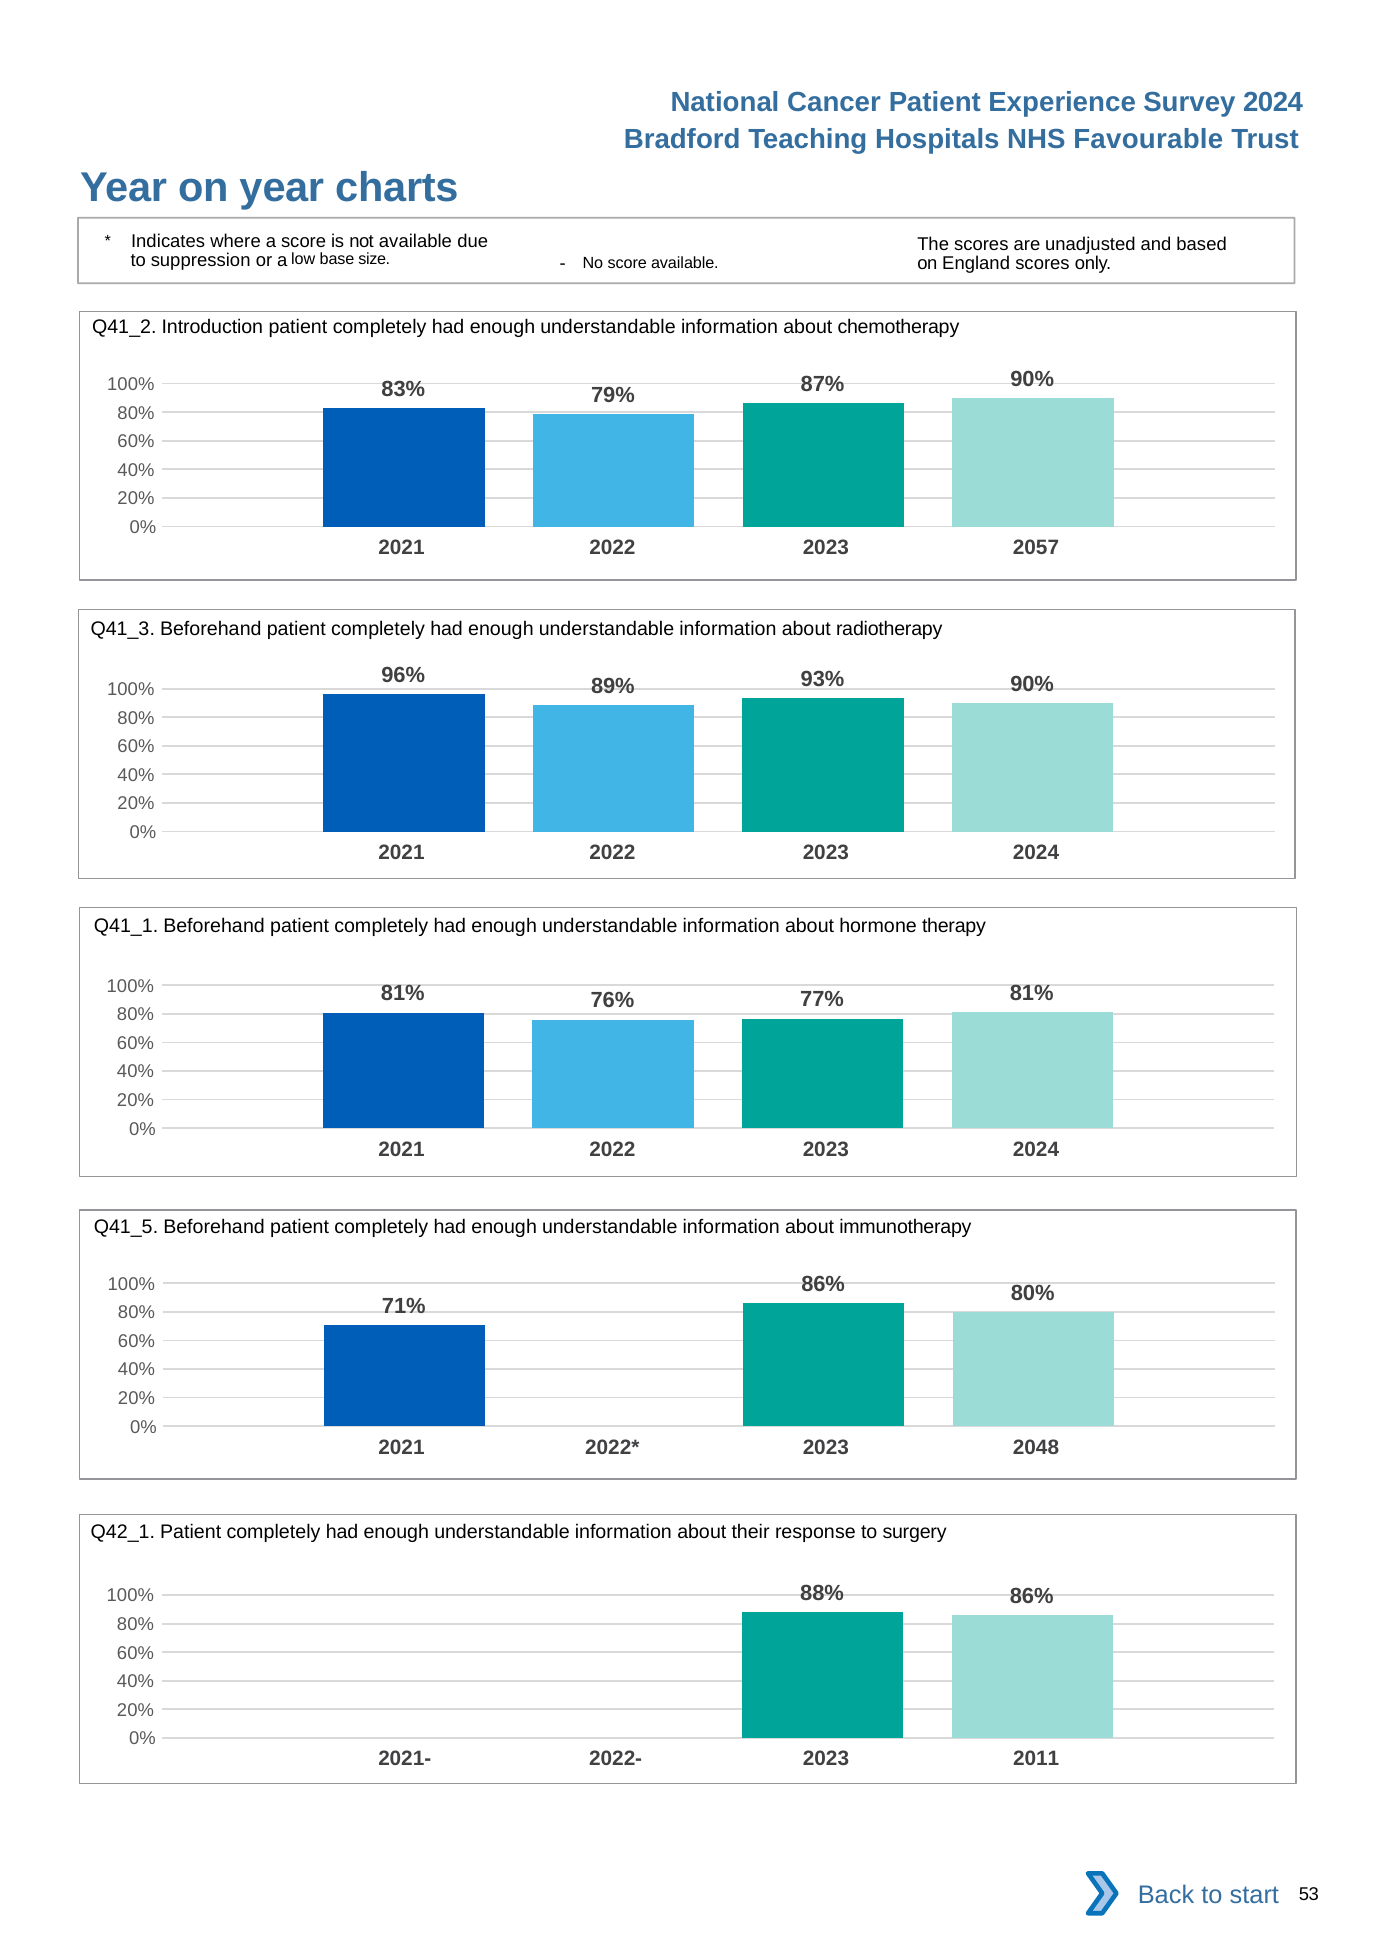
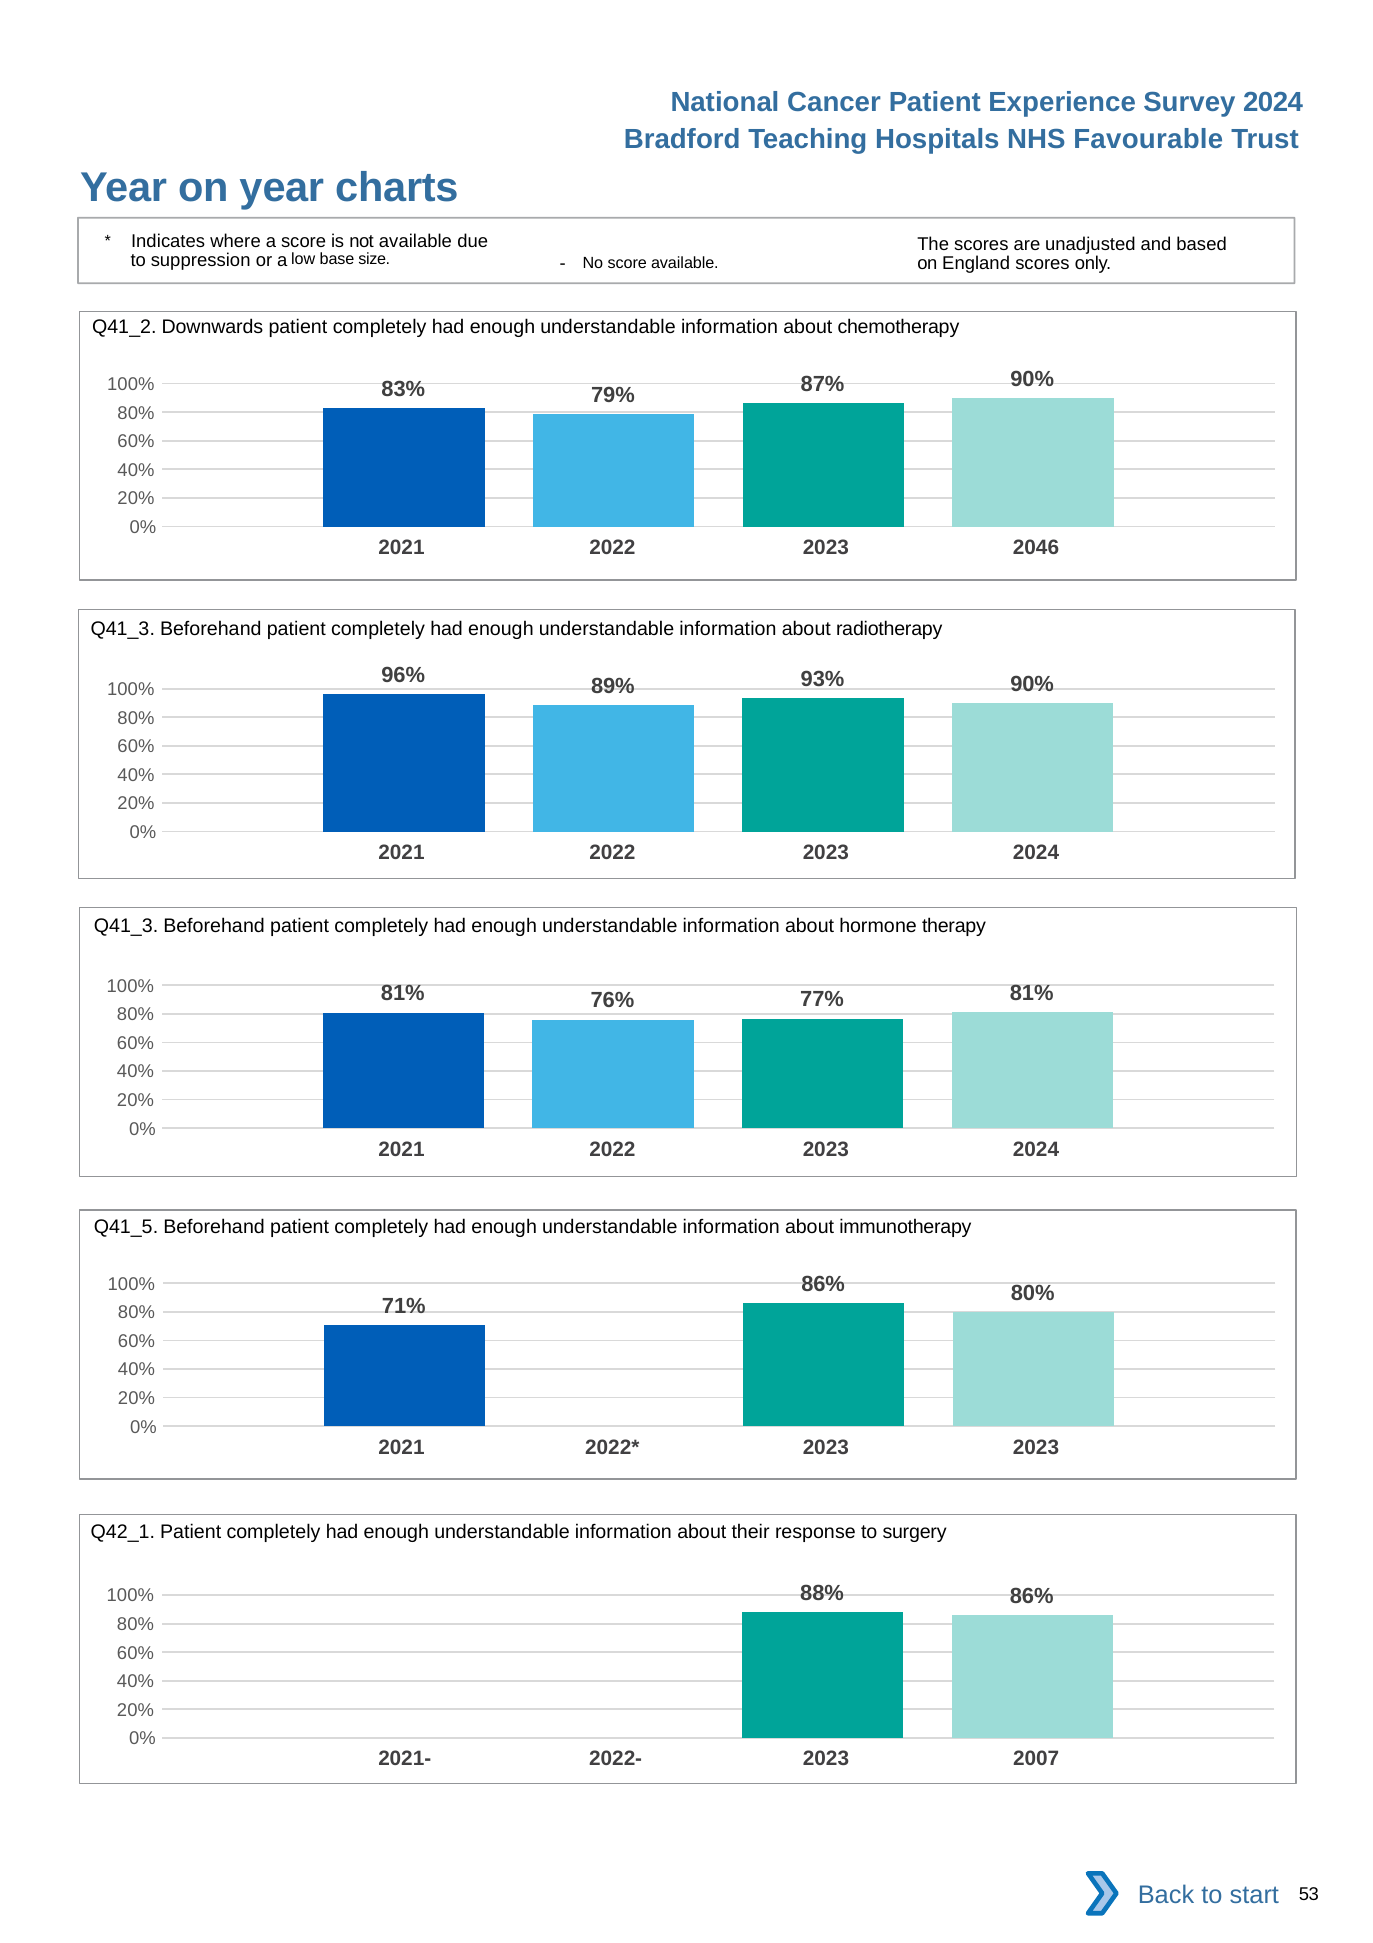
Introduction: Introduction -> Downwards (212, 327)
2057: 2057 -> 2046 (1036, 548)
Q41_1: Q41_1 -> Q41_3 (126, 926)
2023 2048: 2048 -> 2023 (1036, 1447)
2011: 2011 -> 2007 (1036, 1759)
